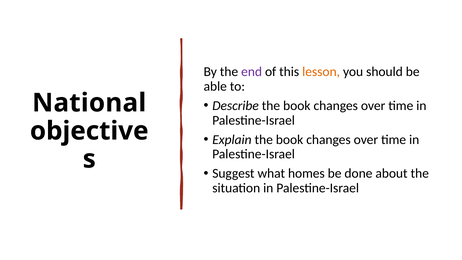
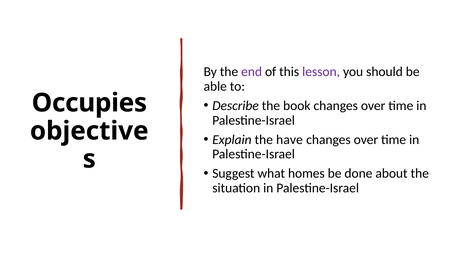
lesson colour: orange -> purple (321, 72)
National: National -> Occupies (89, 103)
Explain the book: book -> have (289, 140)
